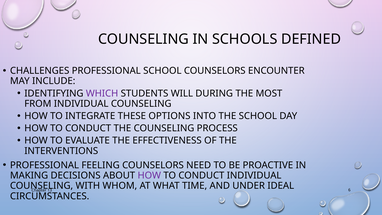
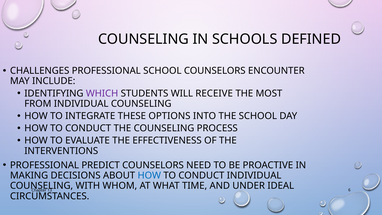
DURING: DURING -> RECEIVE (214, 93)
FEELING: FEELING -> PREDICT (101, 165)
HOW colour: purple -> blue (149, 175)
